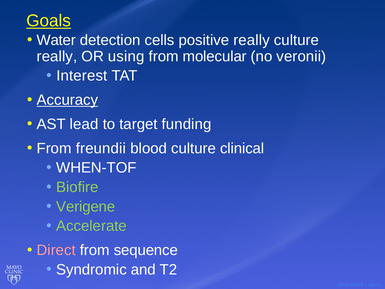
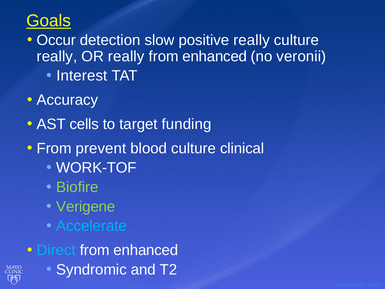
Water: Water -> Occur (56, 40)
cells: cells -> slow (159, 40)
OR using: using -> really (126, 56)
molecular: molecular -> enhanced (215, 56)
Accuracy underline: present -> none (67, 100)
lead: lead -> cells (84, 124)
freundii: freundii -> prevent (101, 148)
WHEN-TOF: WHEN-TOF -> WORK-TOF (96, 168)
Accelerate colour: light green -> light blue (91, 226)
Direct colour: pink -> light blue (56, 250)
sequence: sequence -> enhanced (146, 250)
